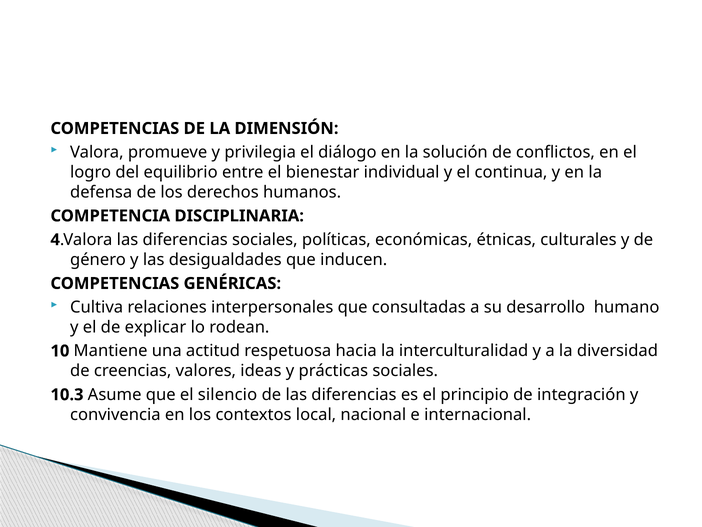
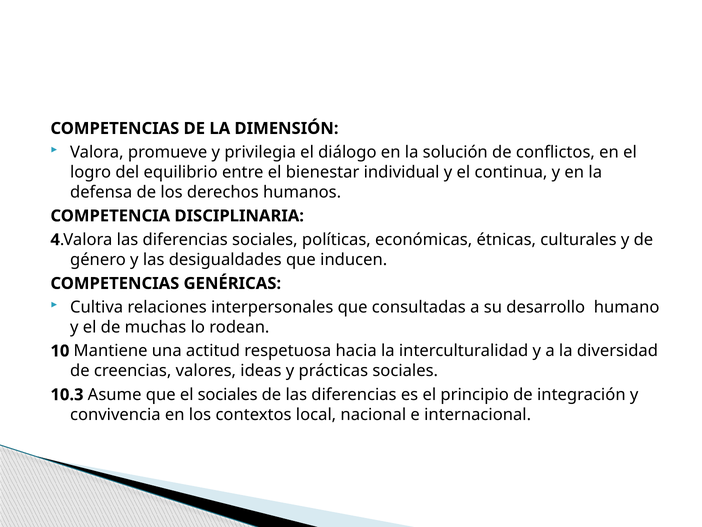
explicar: explicar -> muchas (155, 327)
el silencio: silencio -> sociales (228, 394)
